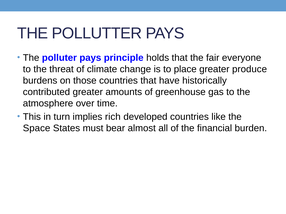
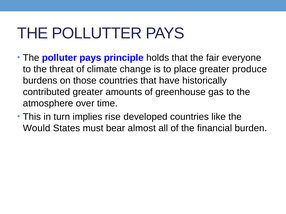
rich: rich -> rise (113, 117)
Space: Space -> Would (37, 128)
